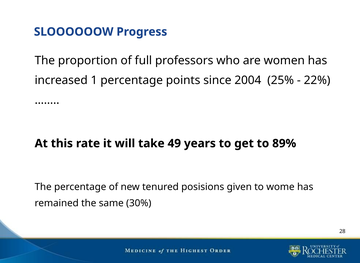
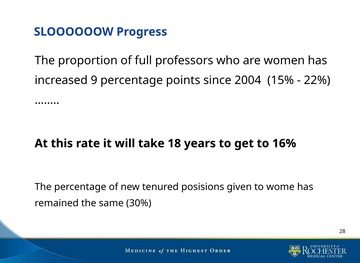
1: 1 -> 9 (94, 80)
25%: 25% -> 15% (281, 80)
49: 49 -> 18 (174, 144)
89%: 89% -> 16% (284, 144)
